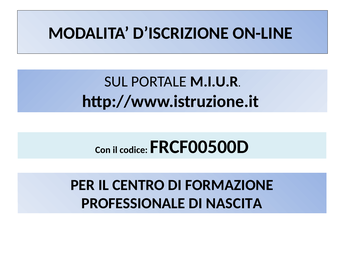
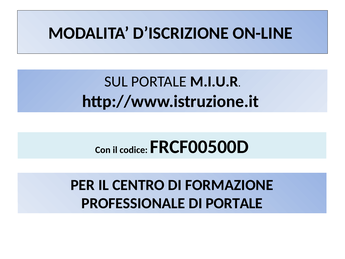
DI NASCITA: NASCITA -> PORTALE (234, 203)
